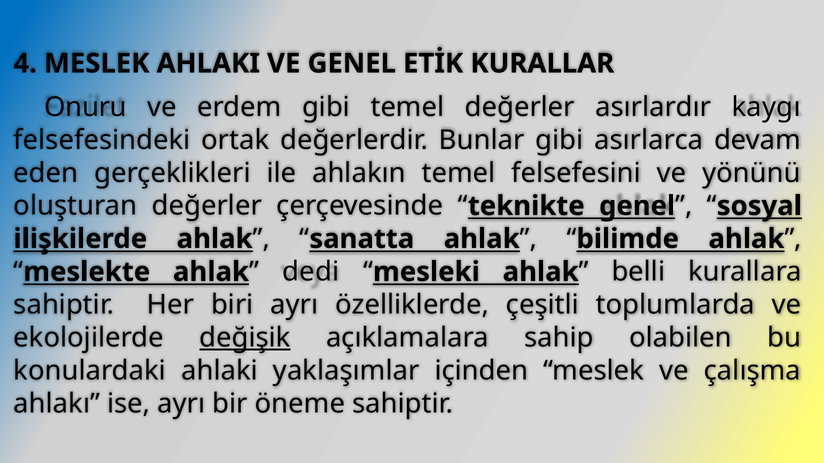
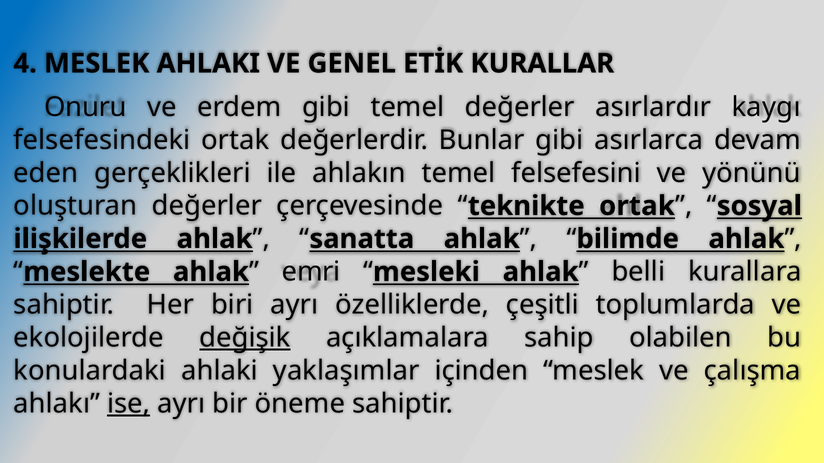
teknikte genel: genel -> ortak (637, 206)
dedi: dedi -> emri (311, 272)
ise underline: none -> present (129, 404)
